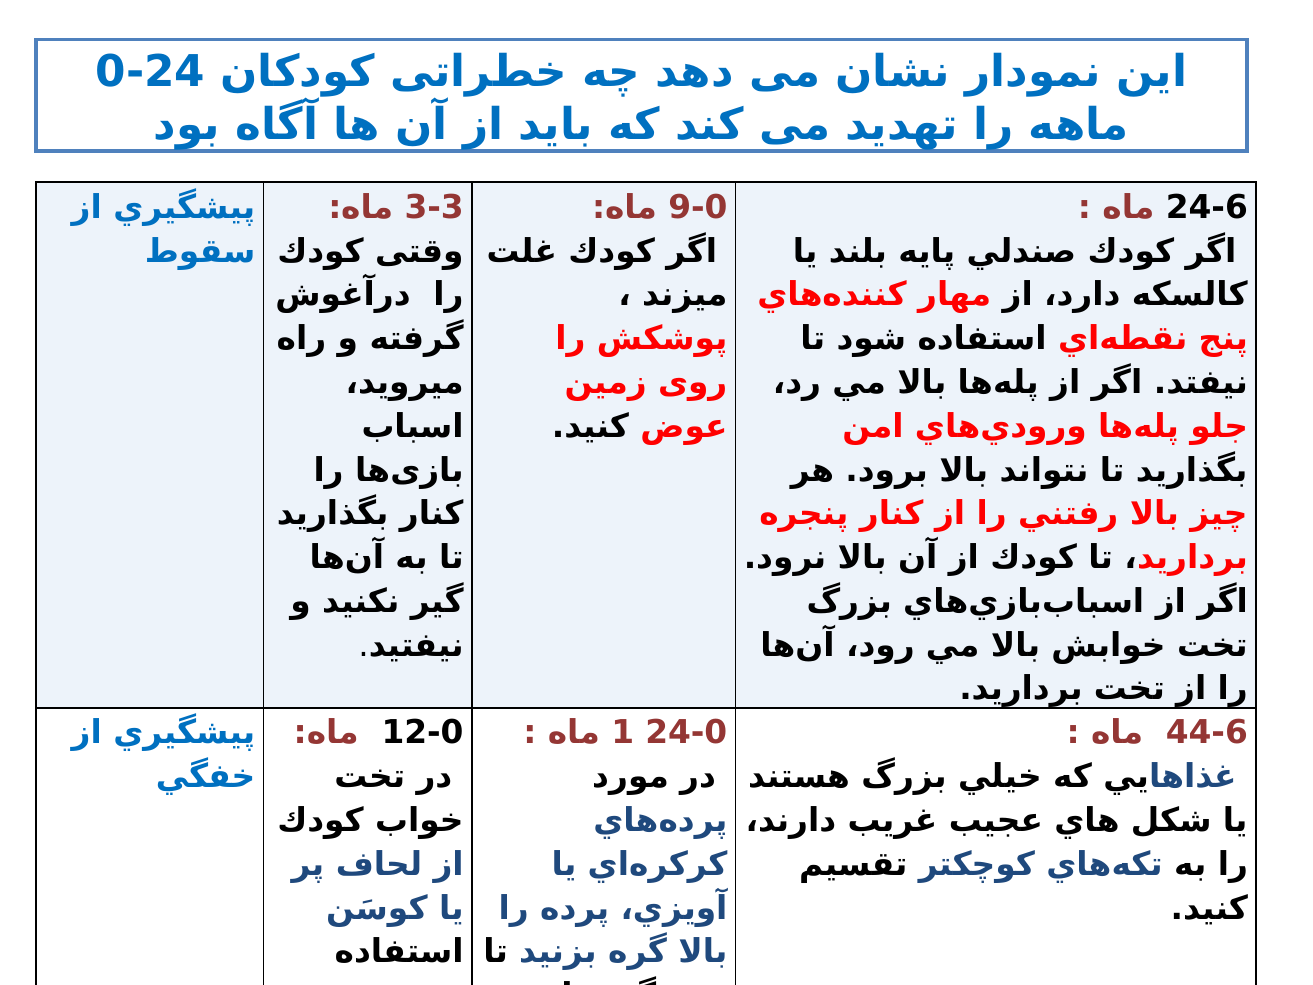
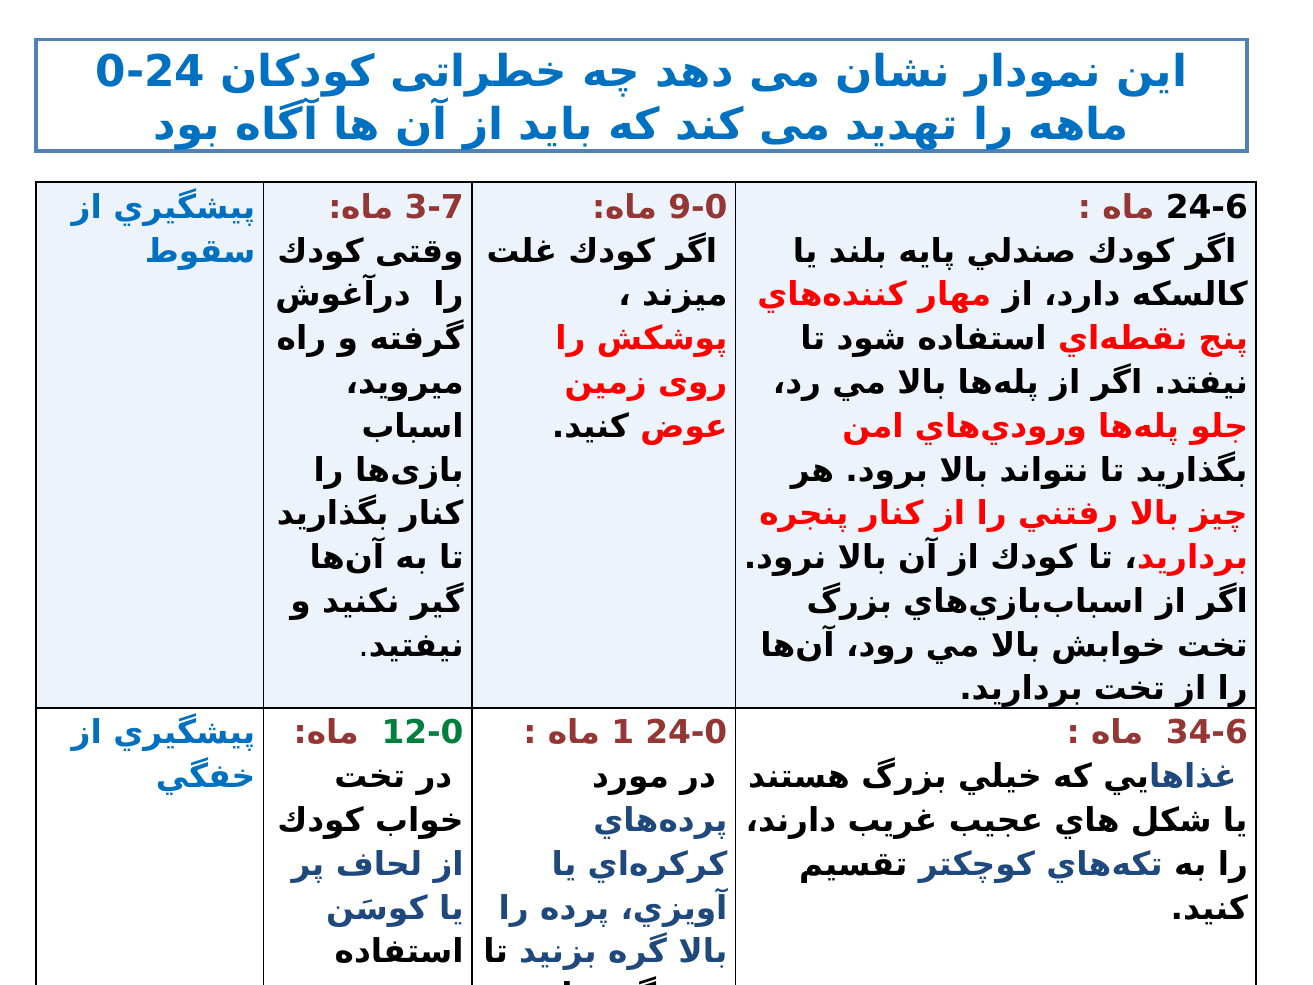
3-3: 3-3 -> 3-7 (434, 207)
12-0 colour: black -> green (423, 733)
44-6: 44-6 -> 34-6 (1207, 733)
